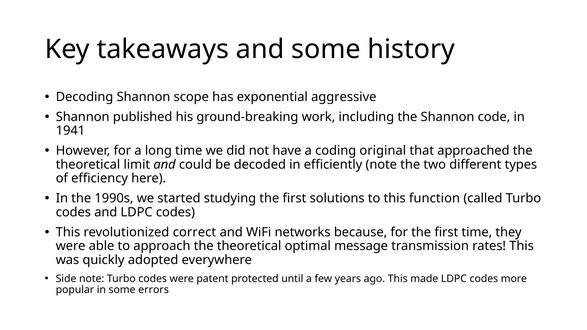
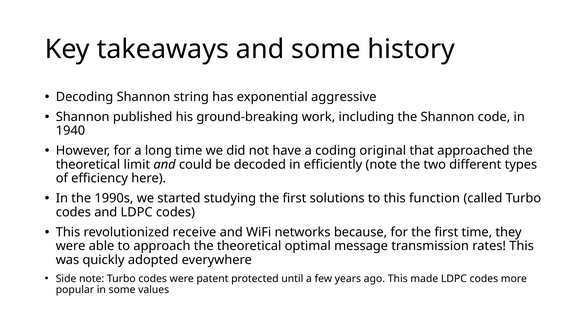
scope: scope -> string (191, 97)
1941: 1941 -> 1940 (70, 131)
correct: correct -> receive (194, 232)
errors: errors -> values (154, 290)
